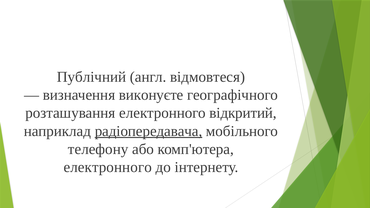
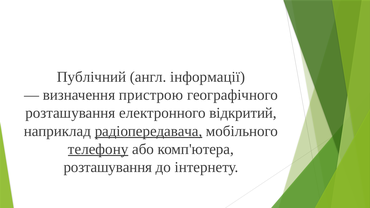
відмовтеся: відмовтеся -> інформації (208, 77)
виконуєте: виконуєте -> пристрою (151, 95)
телефону underline: none -> present (98, 149)
електронного: електронного -> розташування (108, 167)
